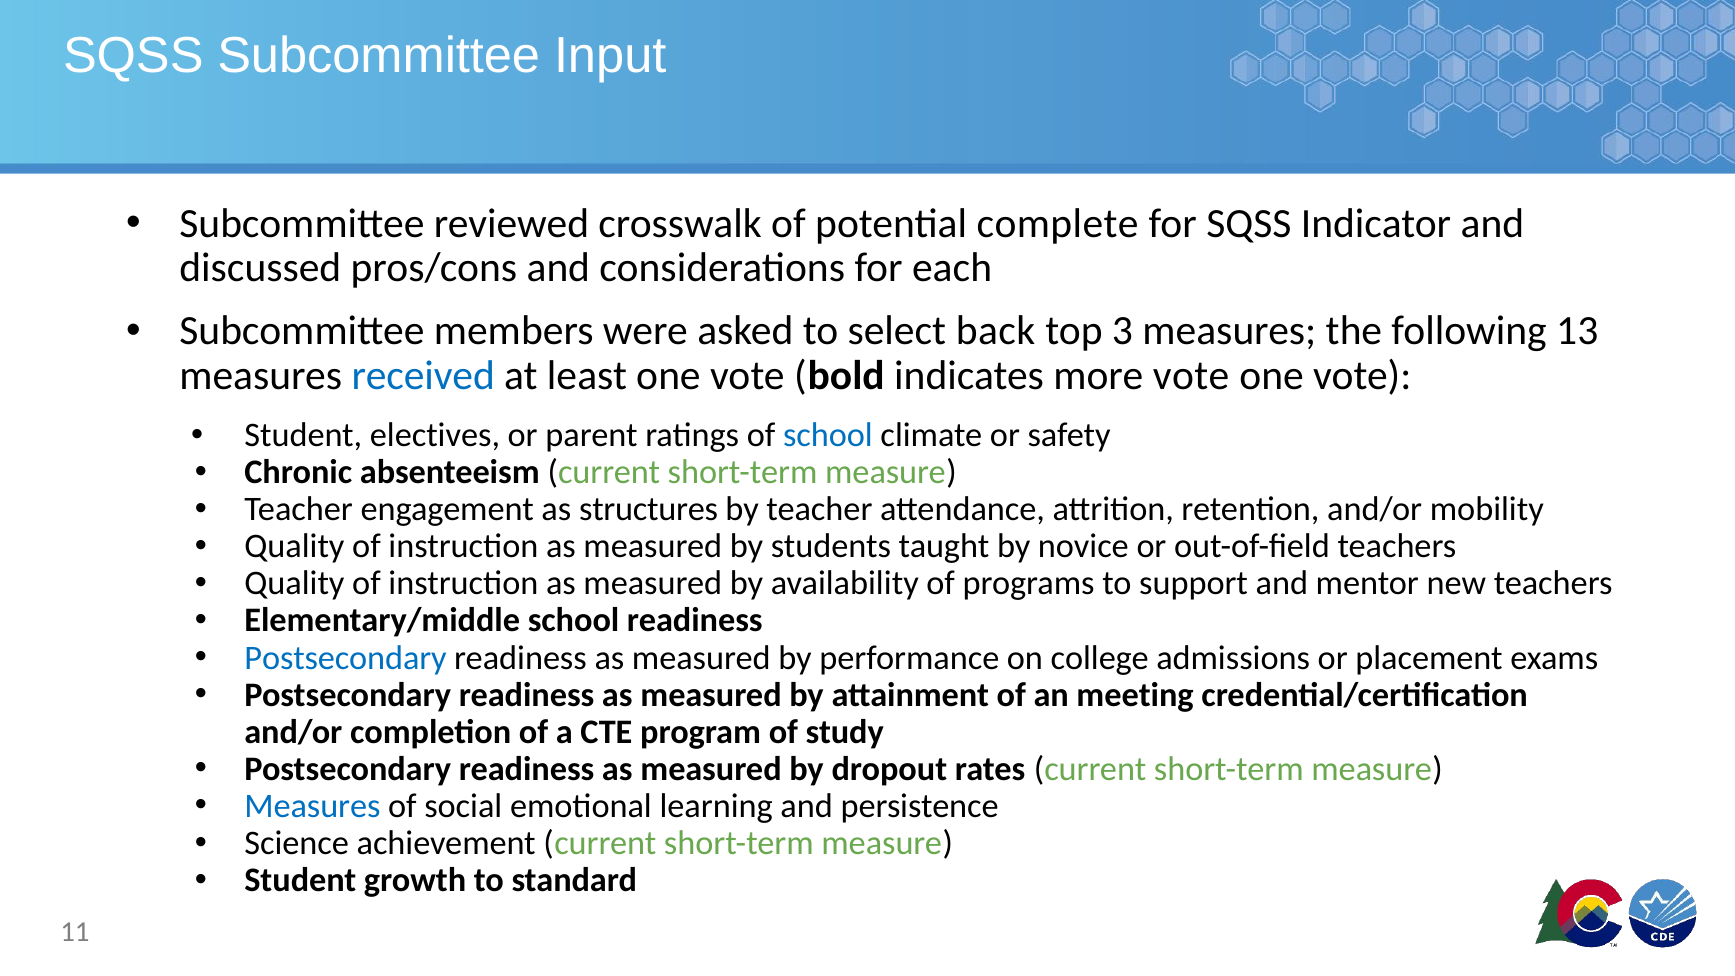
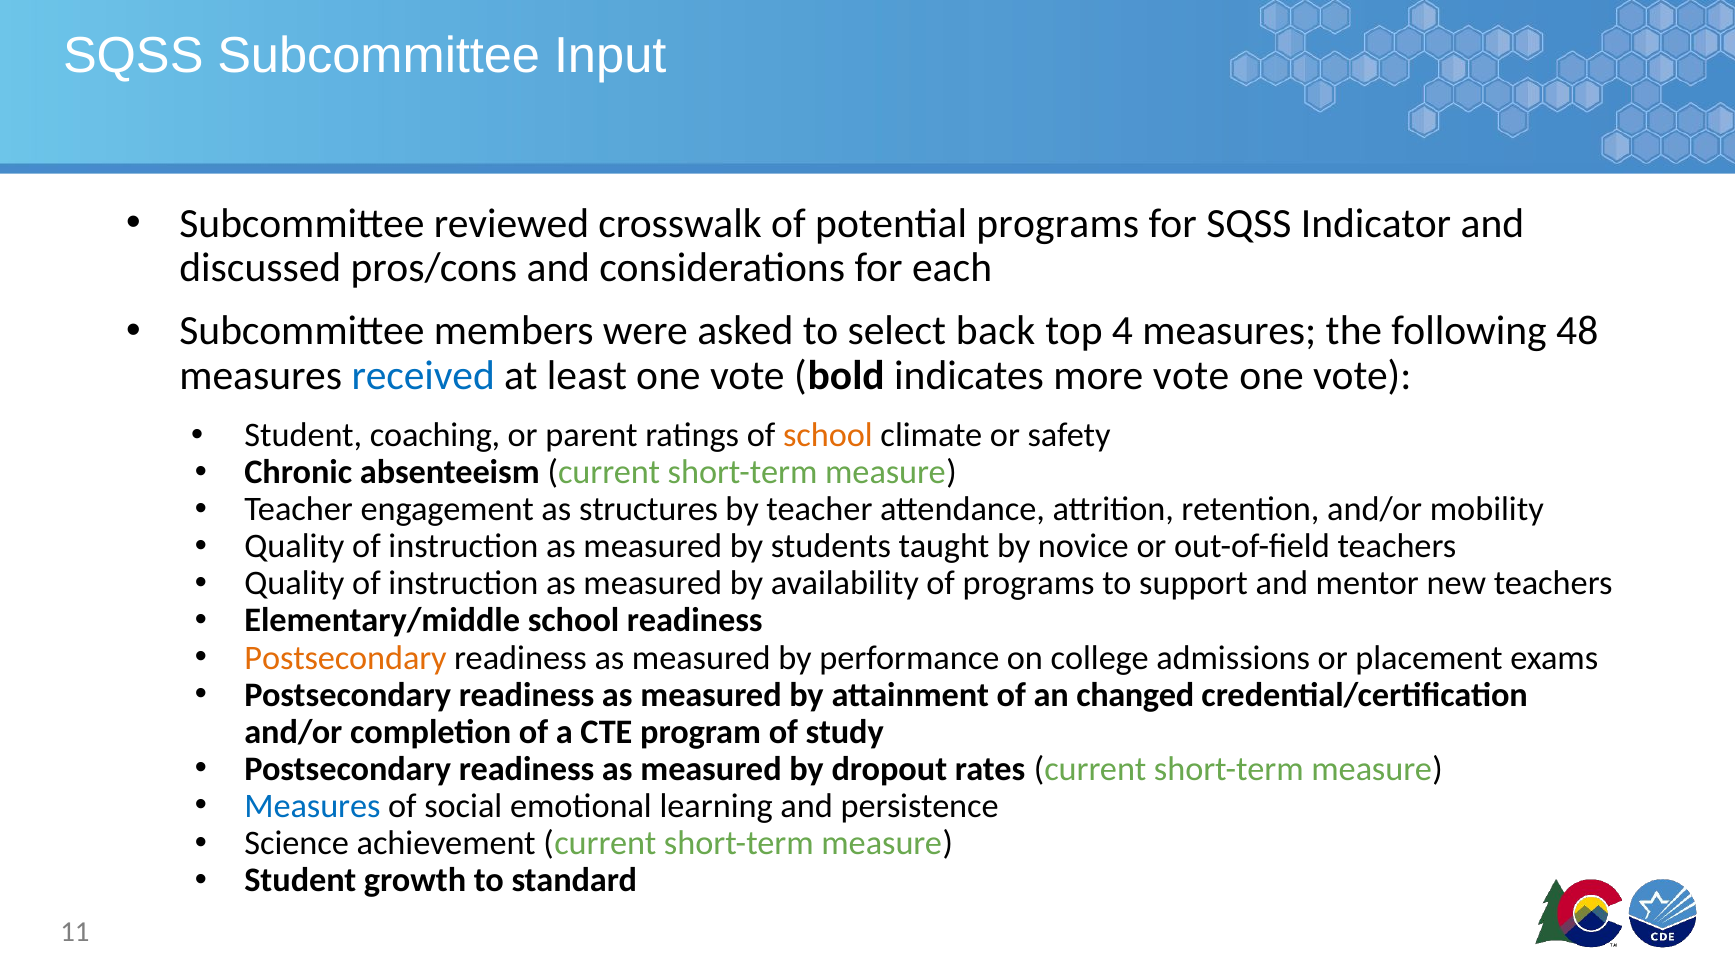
potential complete: complete -> programs (1058, 223)
3: 3 -> 4 (1122, 331)
13: 13 -> 48 (1577, 331)
electives: electives -> coaching (435, 435)
school colour: blue -> orange (828, 435)
Postsecondary colour: blue -> orange (346, 658)
meeting: meeting -> changed (1135, 695)
